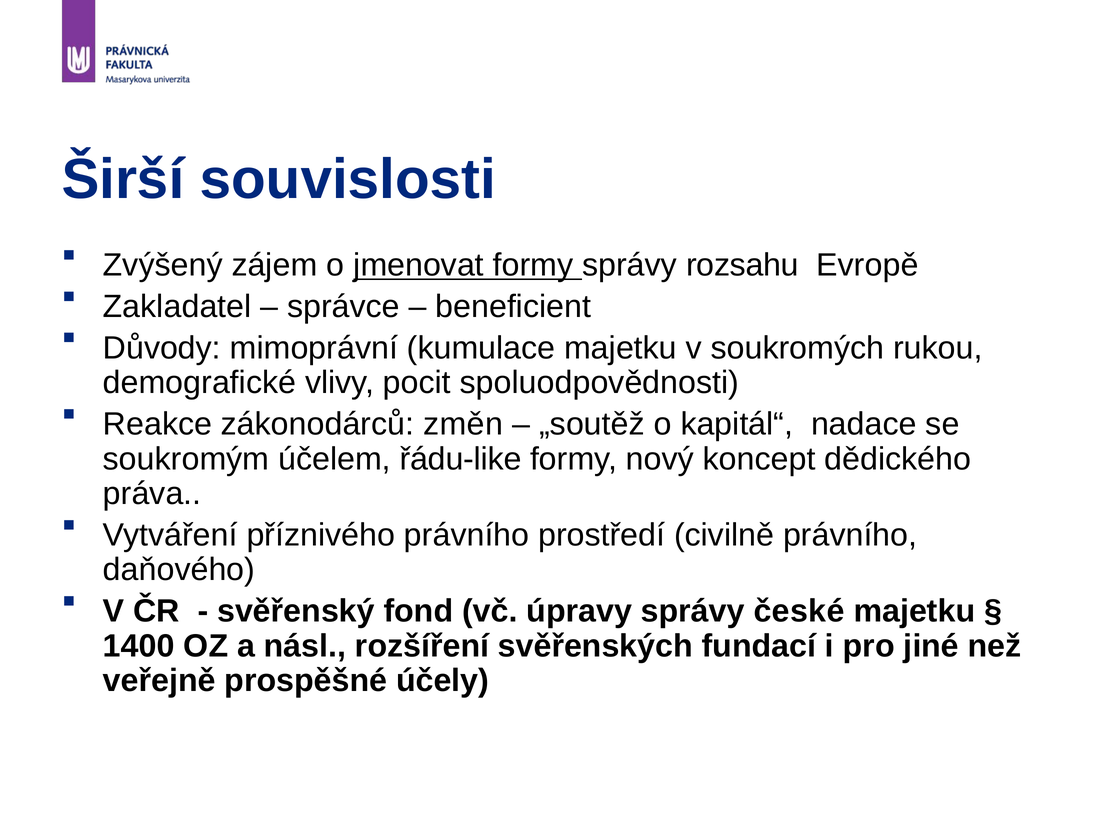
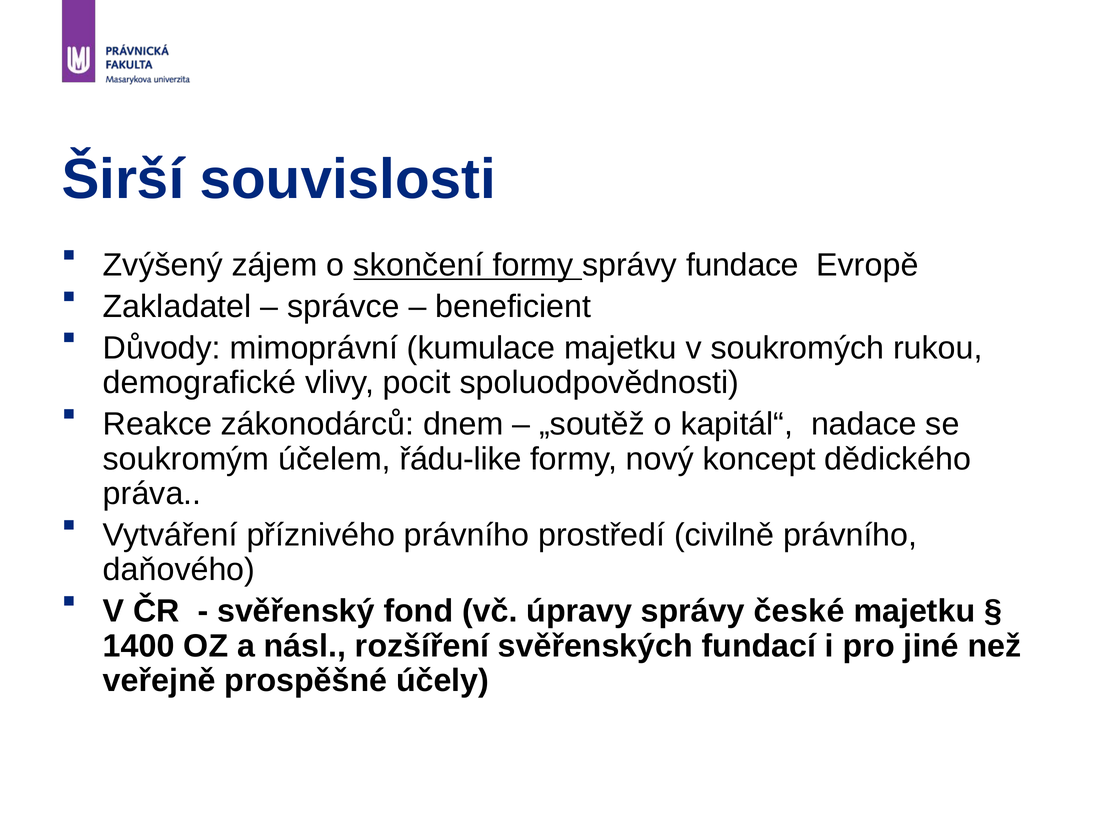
jmenovat: jmenovat -> skončení (419, 265)
rozsahu: rozsahu -> fundace (742, 265)
změn: změn -> dnem (463, 424)
